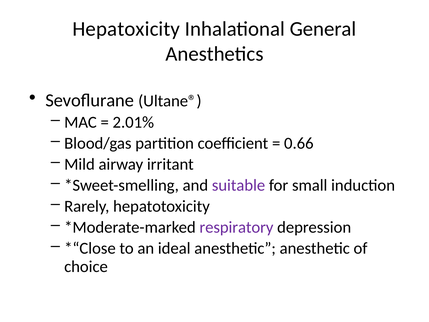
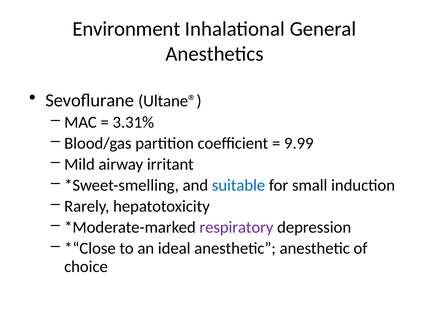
Hepatoxicity: Hepatoxicity -> Environment (126, 29)
2.01%: 2.01% -> 3.31% (133, 122)
0.66: 0.66 -> 9.99 (299, 143)
suitable colour: purple -> blue (239, 185)
